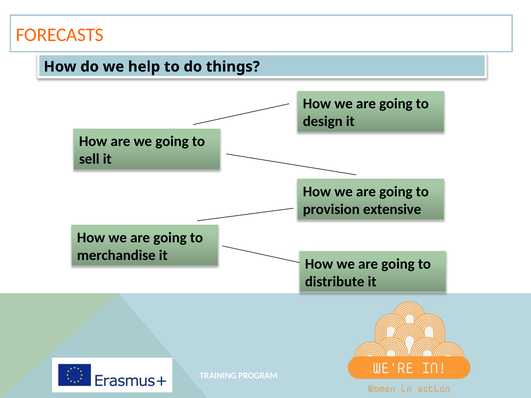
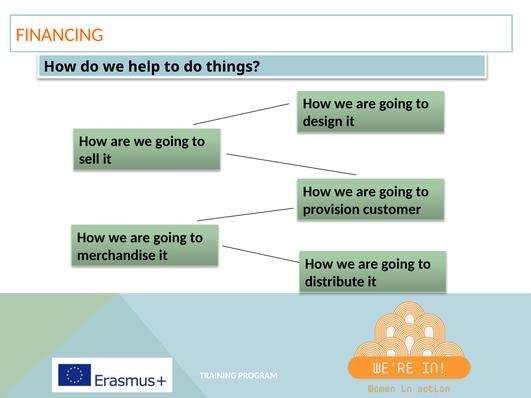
FORECASTS: FORECASTS -> FINANCING (60, 35)
extensive: extensive -> customer (392, 209)
